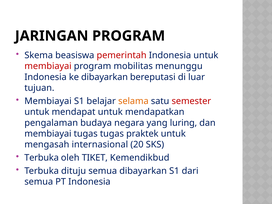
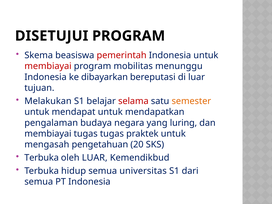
JARINGAN: JARINGAN -> DISETUJUI (52, 36)
Membiayai: Membiayai -> Melakukan (48, 101)
selama colour: orange -> red (133, 101)
semester colour: red -> orange (191, 101)
internasional: internasional -> pengetahuan (100, 145)
oleh TIKET: TIKET -> LUAR (95, 158)
dituju: dituju -> hidup (74, 171)
semua dibayarkan: dibayarkan -> universitas (143, 171)
